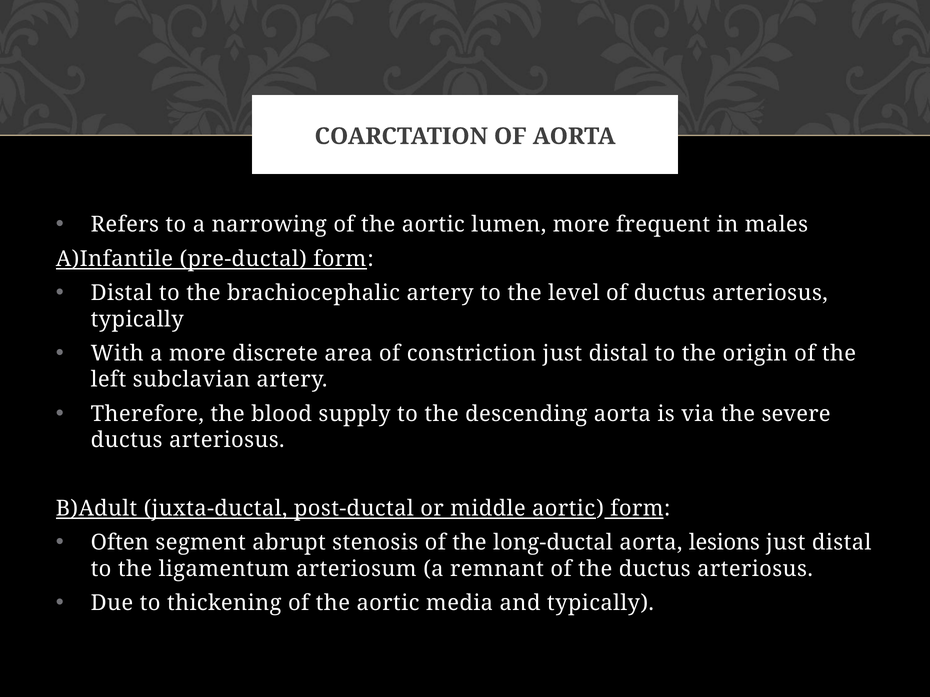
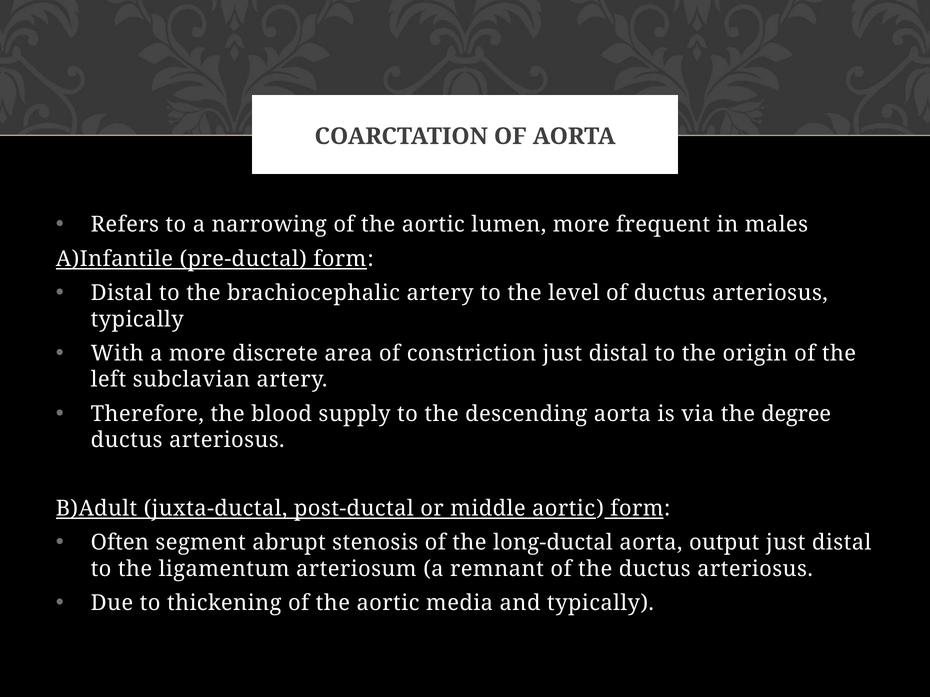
severe: severe -> degree (796, 414)
lesions: lesions -> output (724, 543)
